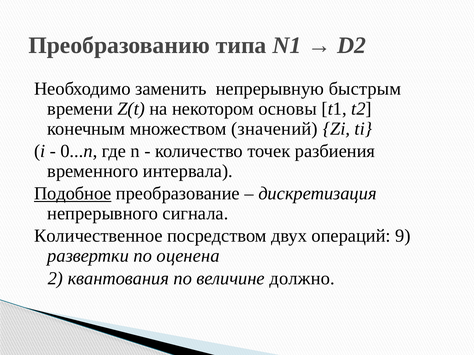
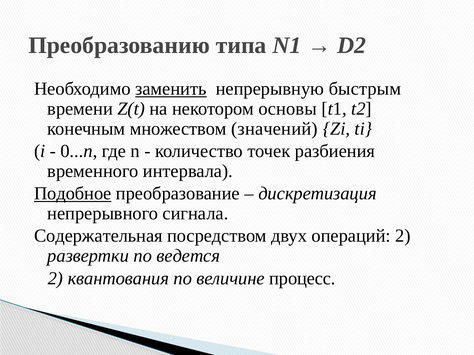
заменить underline: none -> present (171, 89)
Количественное: Количественное -> Содержательная (98, 236)
операций 9: 9 -> 2 (403, 236)
оценена: оценена -> ведется (188, 256)
должно: должно -> процесс (302, 279)
